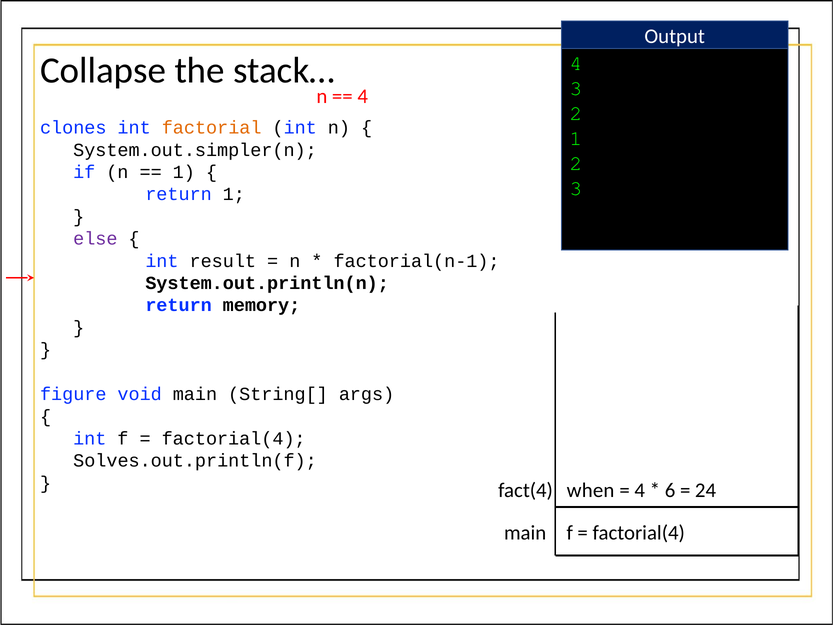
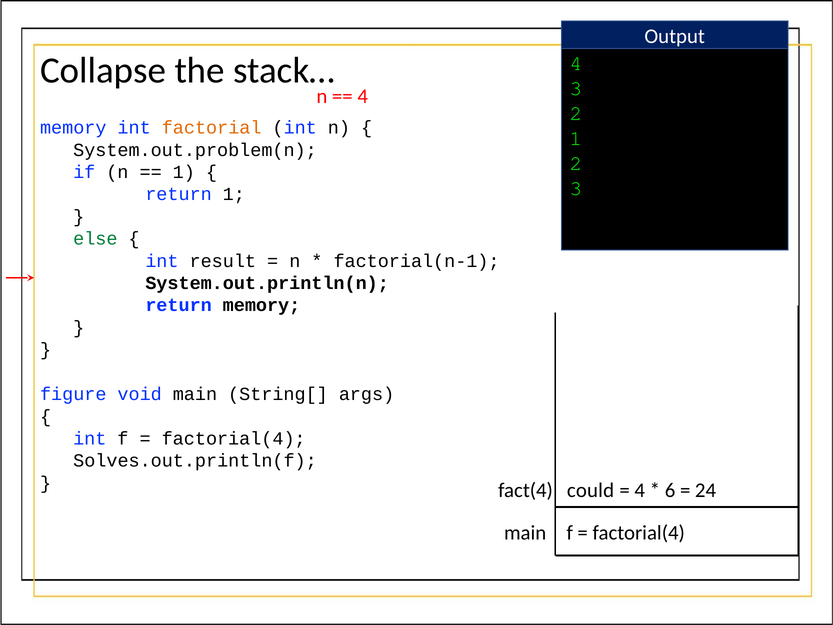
clones: clones -> memory (73, 128)
System.out.simpler(n: System.out.simpler(n -> System.out.problem(n (195, 150)
else colour: purple -> green (95, 239)
when: when -> could (591, 490)
